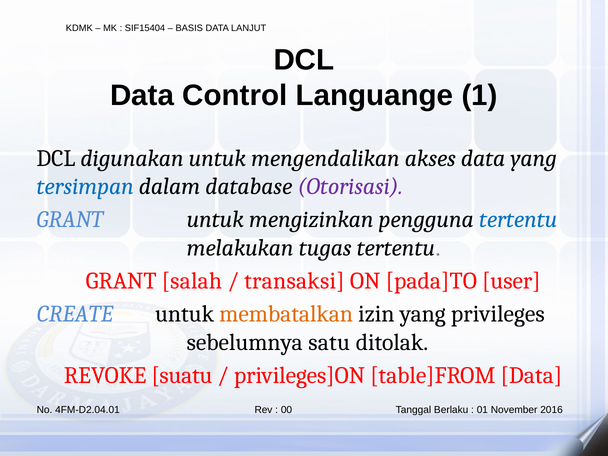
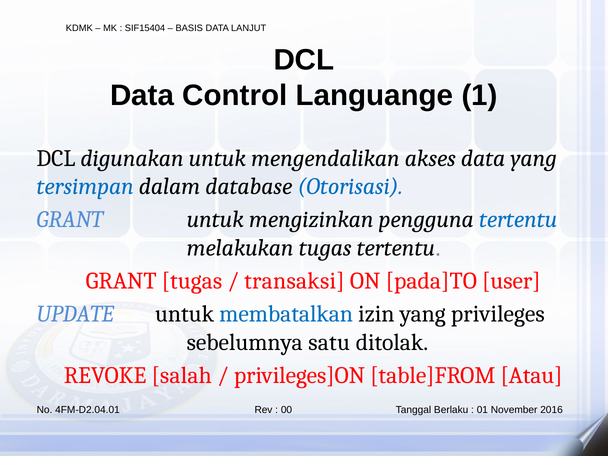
Otorisasi colour: purple -> blue (350, 187)
GRANT salah: salah -> tugas (192, 281)
CREATE: CREATE -> UPDATE (75, 314)
membatalkan colour: orange -> blue (286, 314)
suatu: suatu -> salah (182, 375)
table]FROM Data: Data -> Atau (531, 375)
